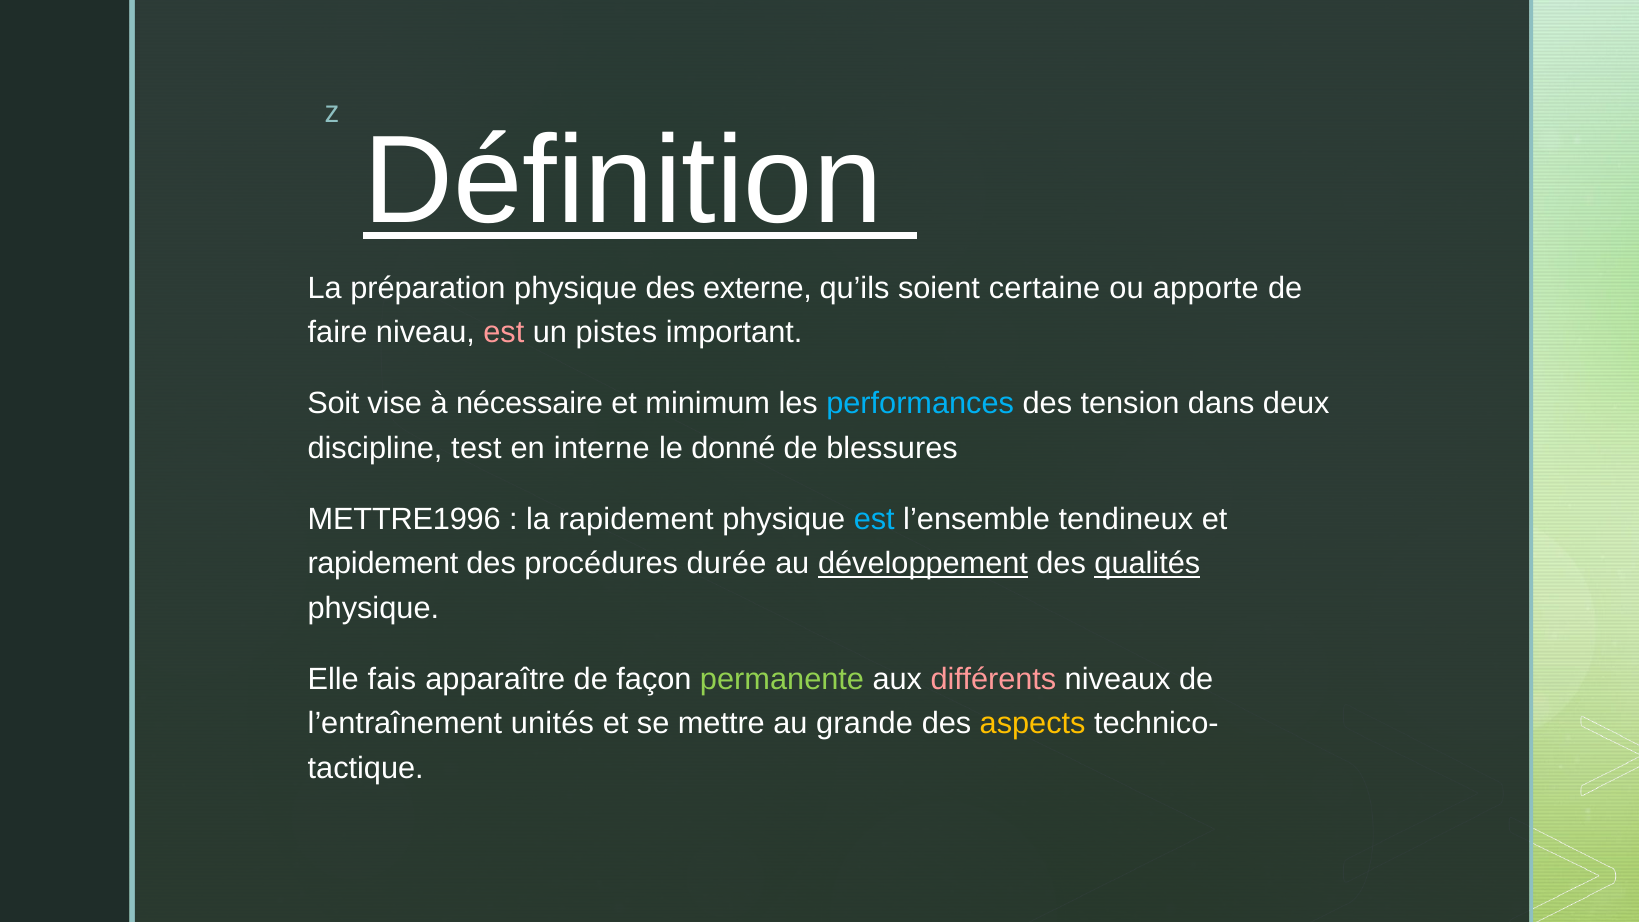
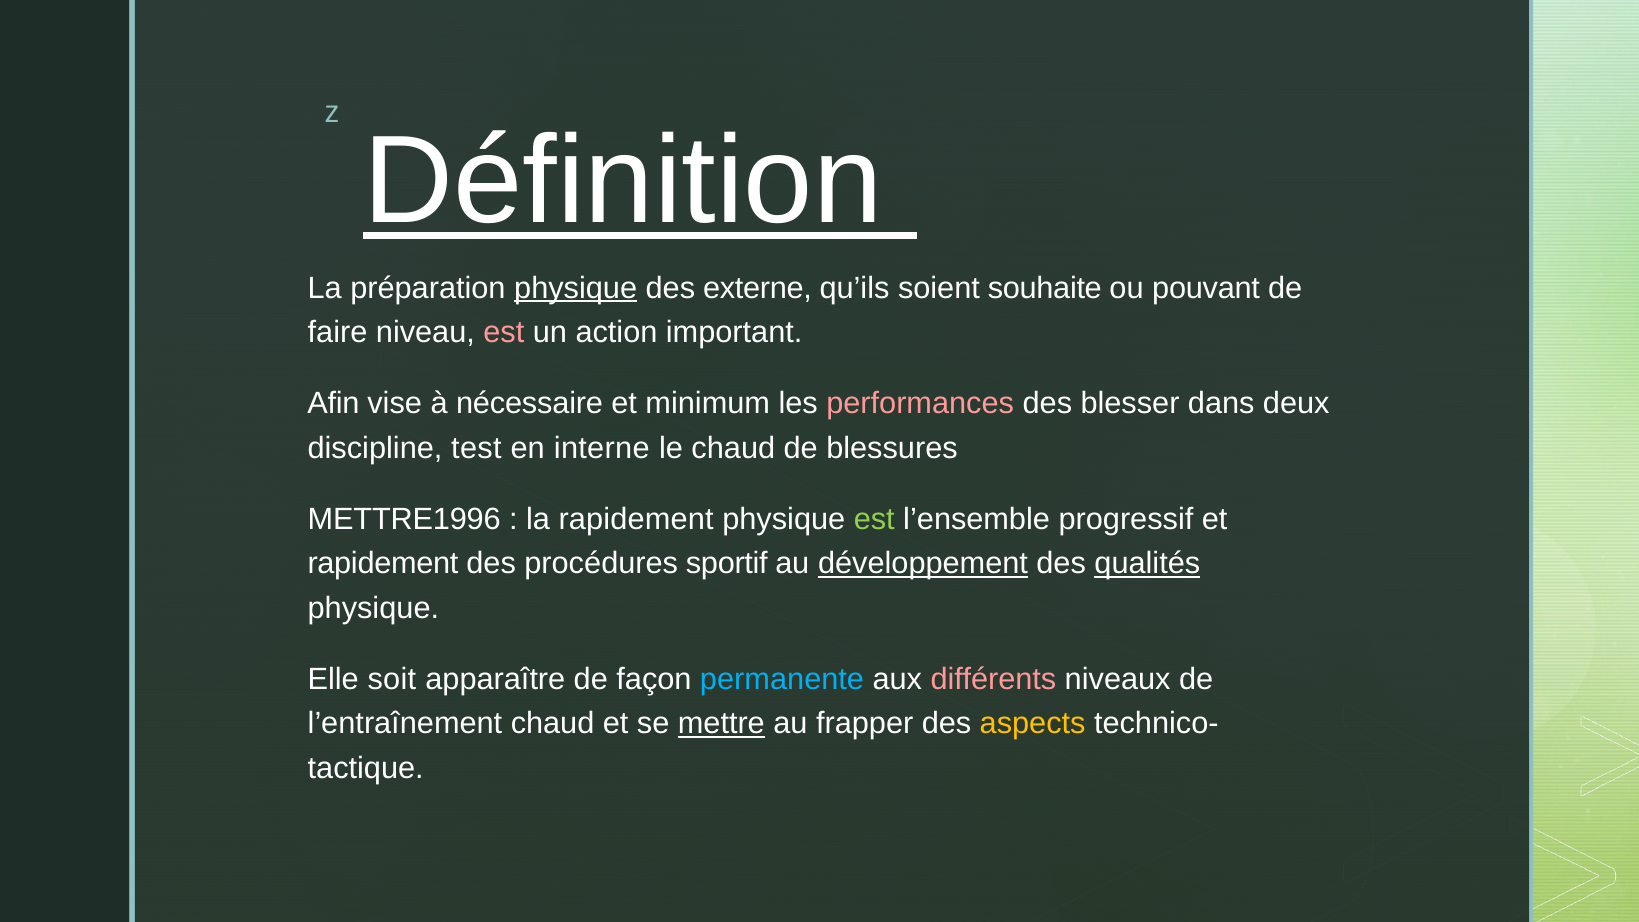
physique underline: none -> present (576, 288)
certaine: certaine -> souhaite (1045, 288)
apporte: apporte -> pouvant (1206, 288)
pistes: pistes -> action (617, 332)
Soit: Soit -> Afin (333, 404)
performances colour: light blue -> pink (920, 404)
tension: tension -> blesser (1130, 404)
le donné: donné -> chaud (733, 448)
est colour: light blue -> light green (874, 519)
tendineux: tendineux -> progressif (1126, 519)
durée: durée -> sportif (727, 564)
fais: fais -> soit (392, 680)
permanente colour: light green -> light blue (782, 680)
l’entraînement unités: unités -> chaud (553, 724)
mettre underline: none -> present (721, 724)
grande: grande -> frapper (865, 724)
